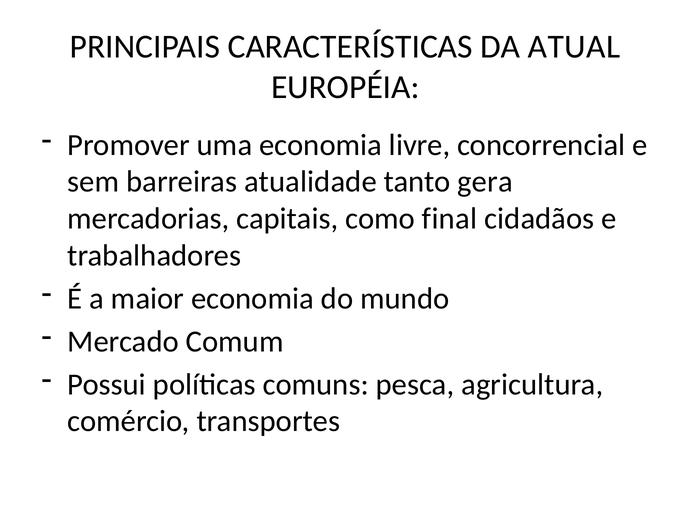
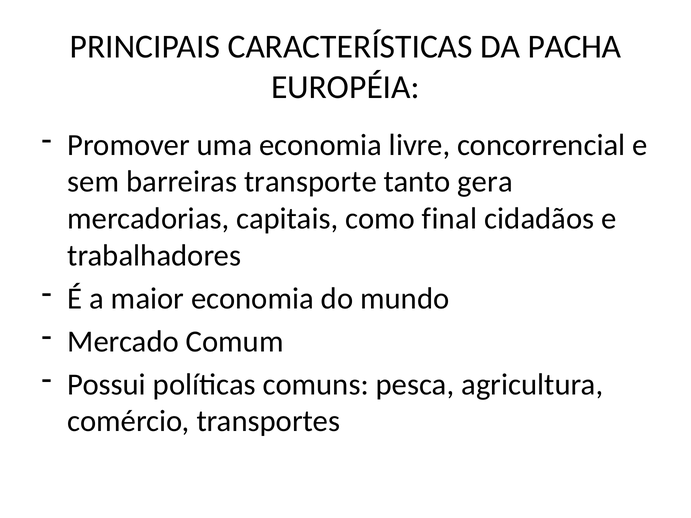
ATUAL: ATUAL -> PACHA (574, 47)
atualidade: atualidade -> transporte (310, 182)
